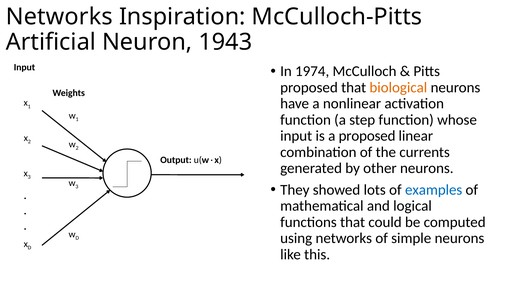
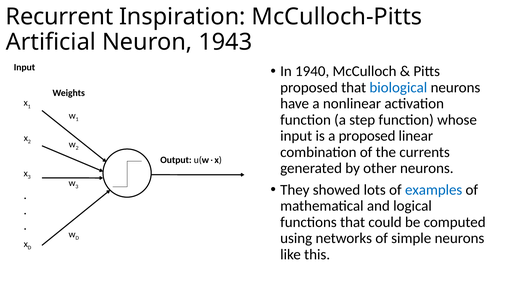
Networks: Networks -> Recurrent (59, 17)
1974: 1974 -> 1940 (312, 71)
biological colour: orange -> blue (398, 88)
